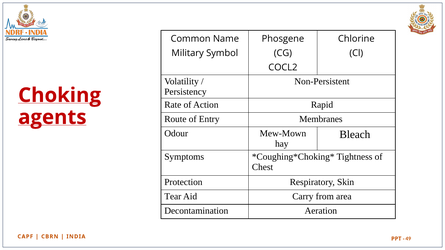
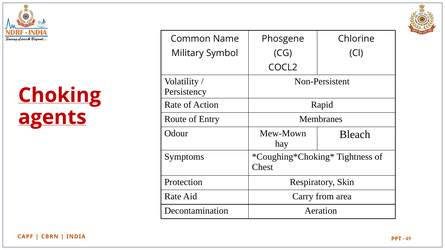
Tear: Tear -> Rate (173, 197)
